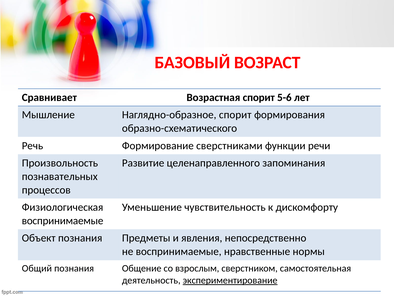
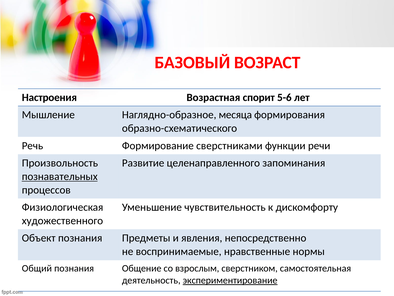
Сравнивает: Сравнивает -> Настроения (49, 97)
Наглядно-образное спорит: спорит -> месяца (235, 115)
познавательных underline: none -> present (60, 176)
воспринимаемые: воспринимаемые -> художественного (62, 220)
